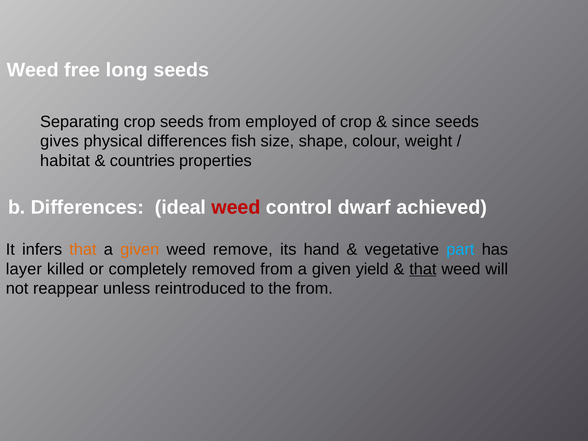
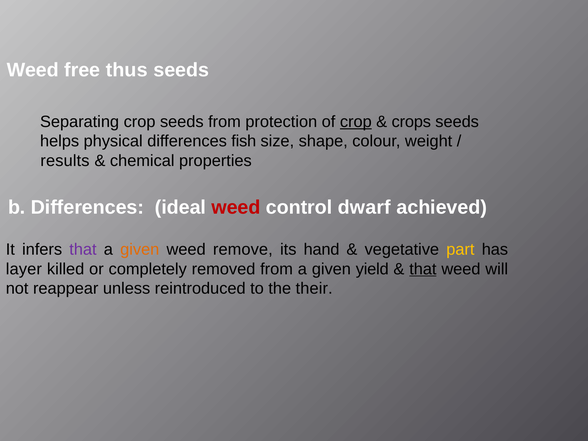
long: long -> thus (127, 70)
employed: employed -> protection (281, 122)
crop underline: none -> present (356, 122)
since: since -> crops (411, 122)
gives: gives -> helps (60, 141)
habitat: habitat -> results (65, 161)
countries: countries -> chemical (142, 161)
that colour: orange -> purple (83, 249)
part colour: light blue -> yellow (460, 249)
the from: from -> their (314, 289)
